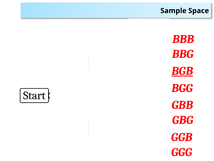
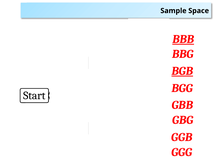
BBB underline: none -> present (183, 39)
